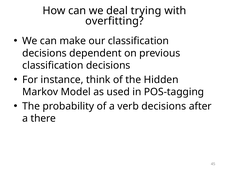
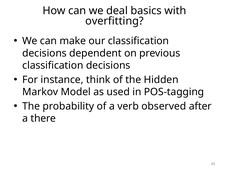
trying: trying -> basics (146, 11)
verb decisions: decisions -> observed (164, 106)
